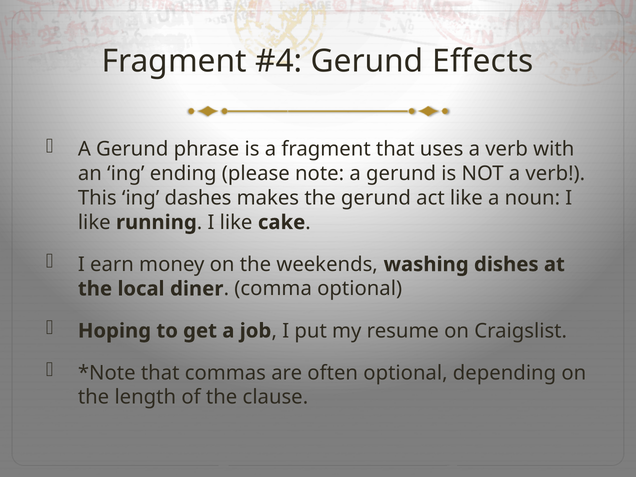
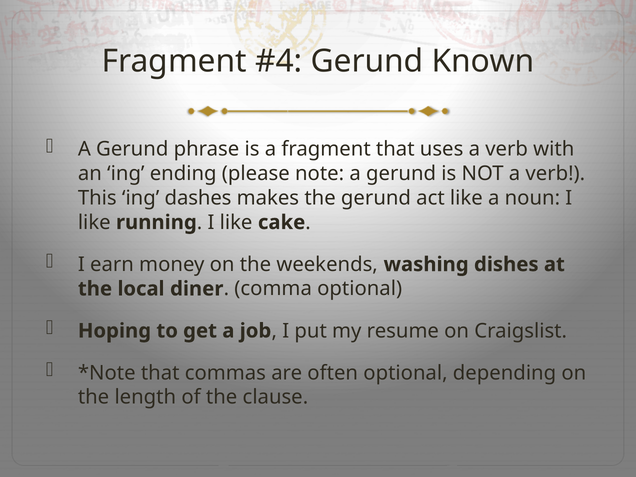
Effects: Effects -> Known (483, 61)
